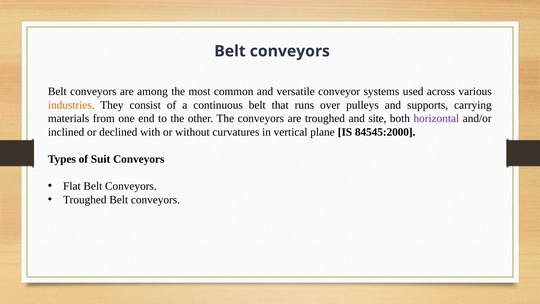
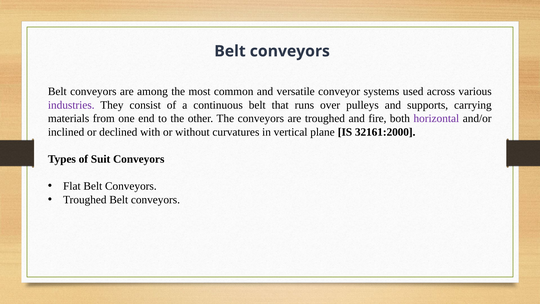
industries colour: orange -> purple (71, 105)
site: site -> fire (377, 119)
84545:2000: 84545:2000 -> 32161:2000 (385, 132)
